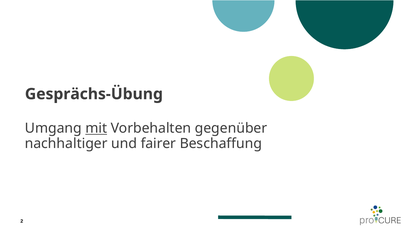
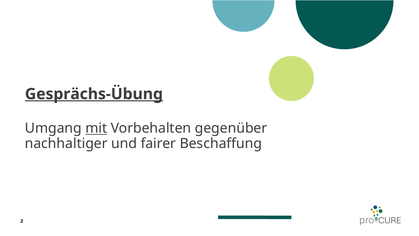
Gesprächs-Übung underline: none -> present (94, 94)
